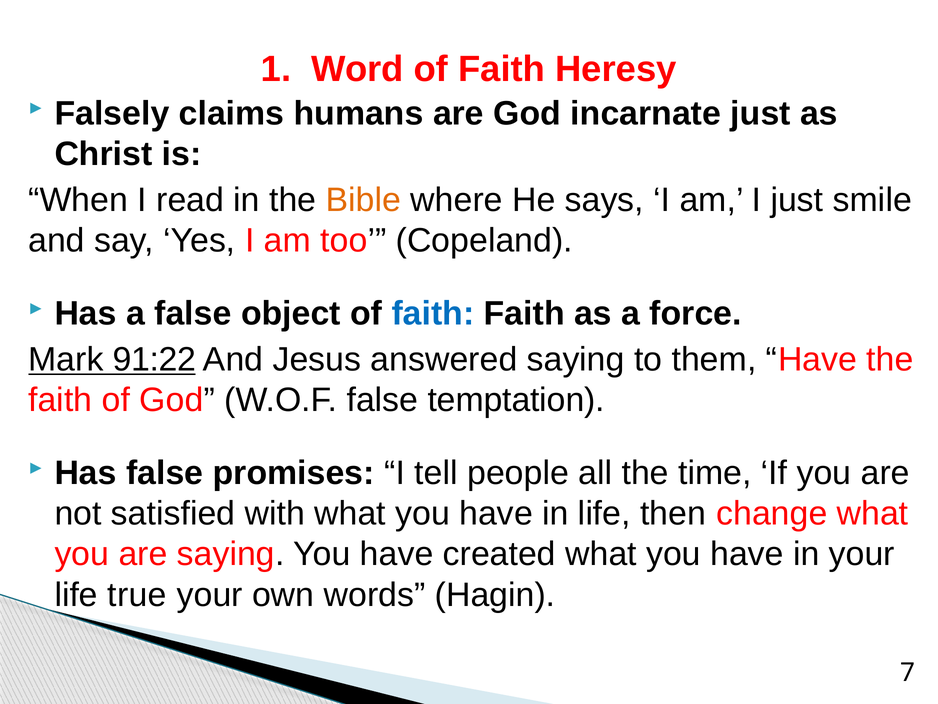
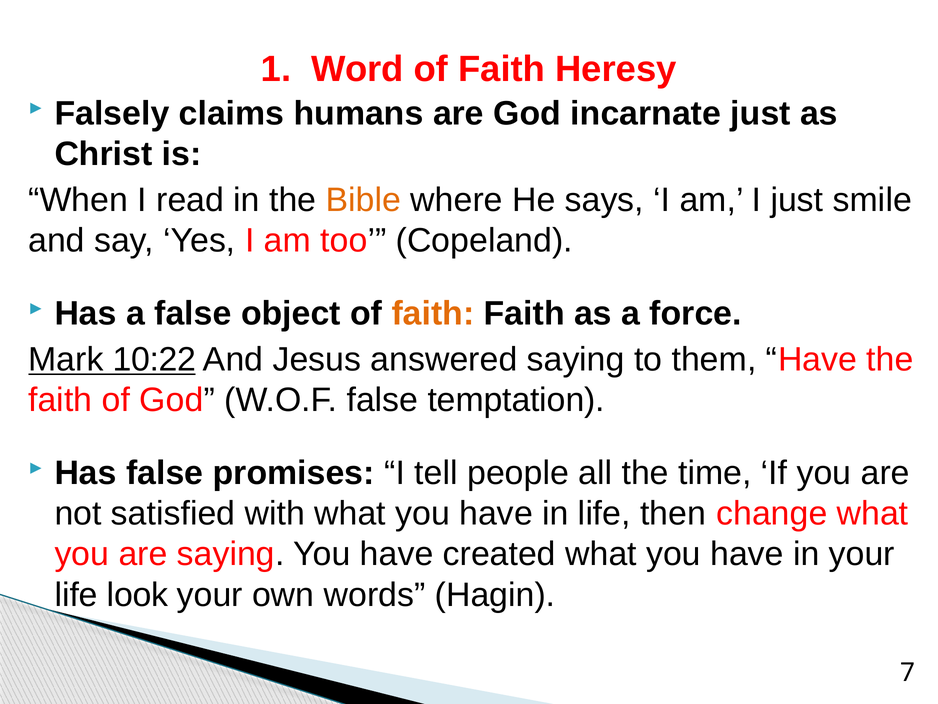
faith colour: blue -> orange (433, 313)
91:22: 91:22 -> 10:22 (154, 359)
true: true -> look (137, 595)
